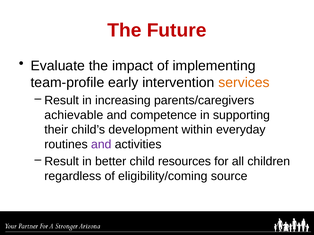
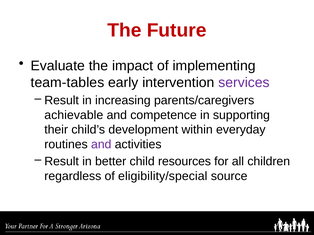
team-profile: team-profile -> team-tables (67, 83)
services colour: orange -> purple (244, 83)
eligibility/coming: eligibility/coming -> eligibility/special (163, 176)
